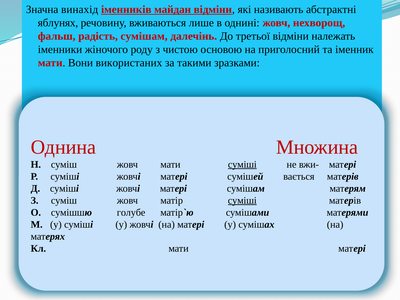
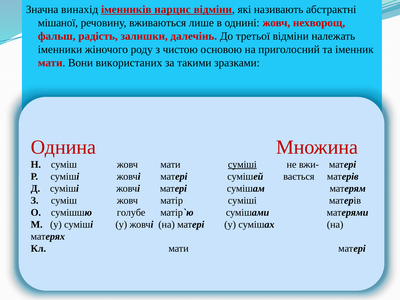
майдан: майдан -> нарцис (173, 9)
яблунях: яблунях -> мішаної (58, 23)
радість сумішам: сумішам -> залишки (144, 36)
суміші underline: present -> none (242, 200)
